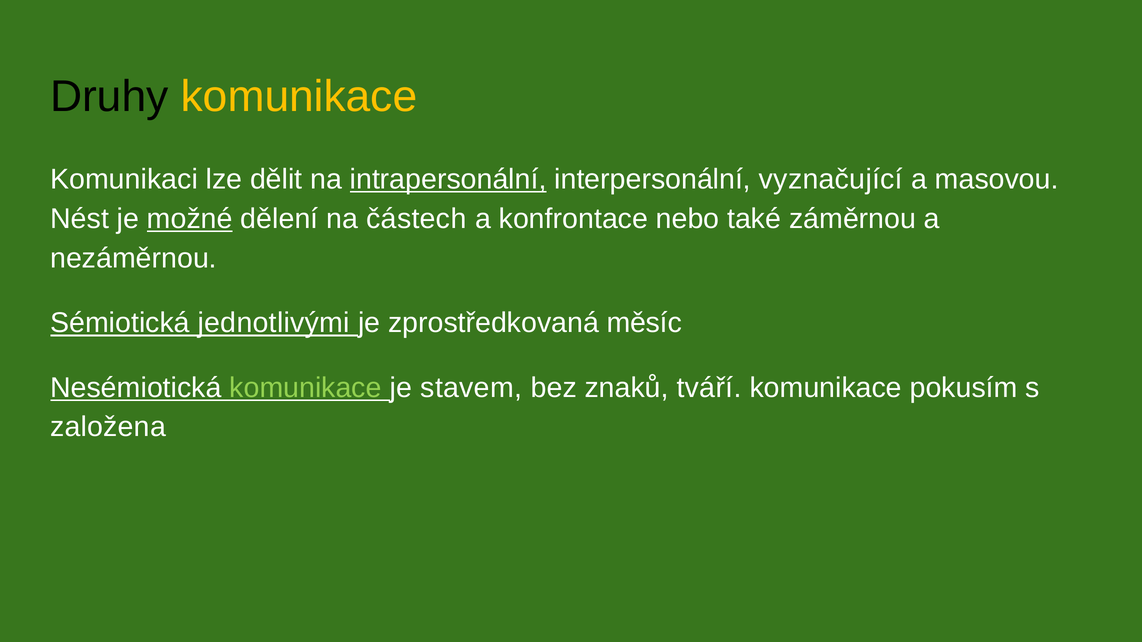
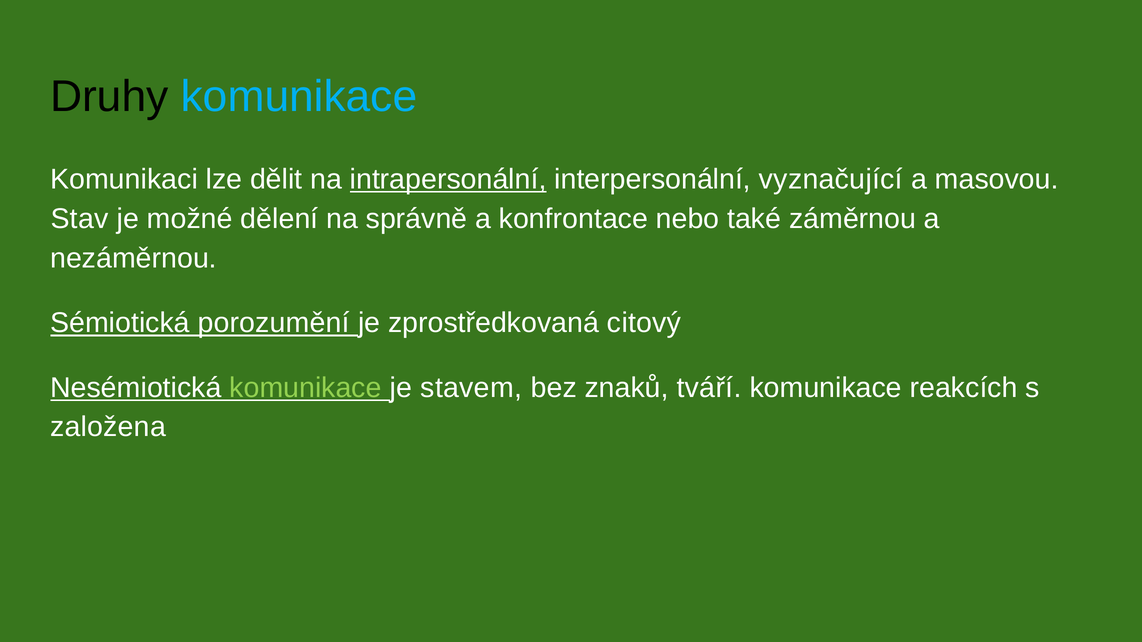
komunikace colour: yellow -> light blue (299, 97)
Nést: Nést -> Stav (80, 219)
možné underline: present -> none (190, 219)
částech: částech -> správně (417, 219)
jednotlivými: jednotlivými -> porozumění (274, 323)
měsíc: měsíc -> citový (644, 323)
pokusím: pokusím -> reakcích (964, 388)
